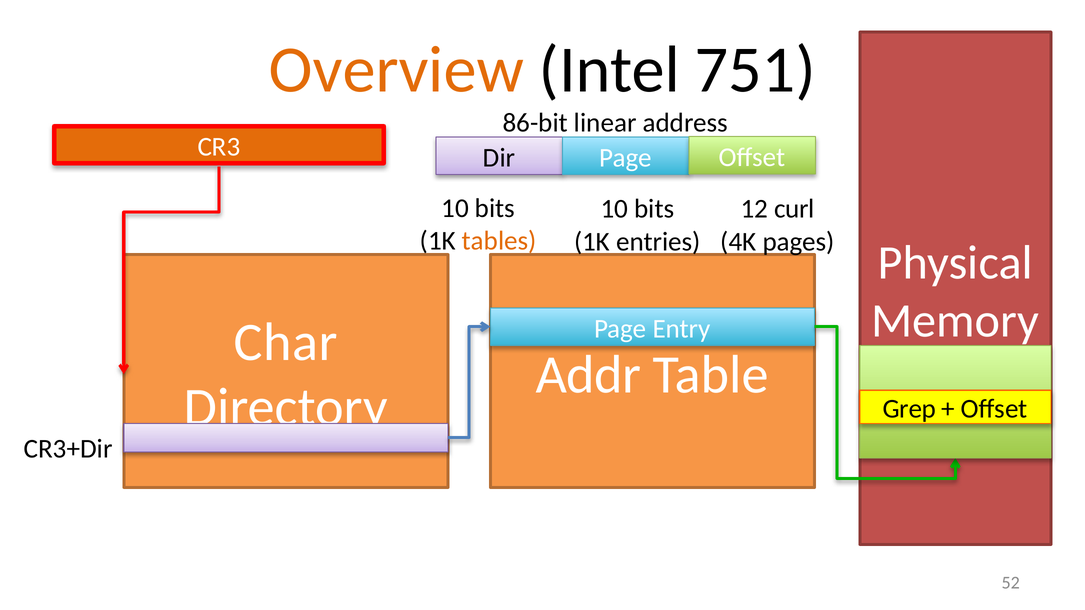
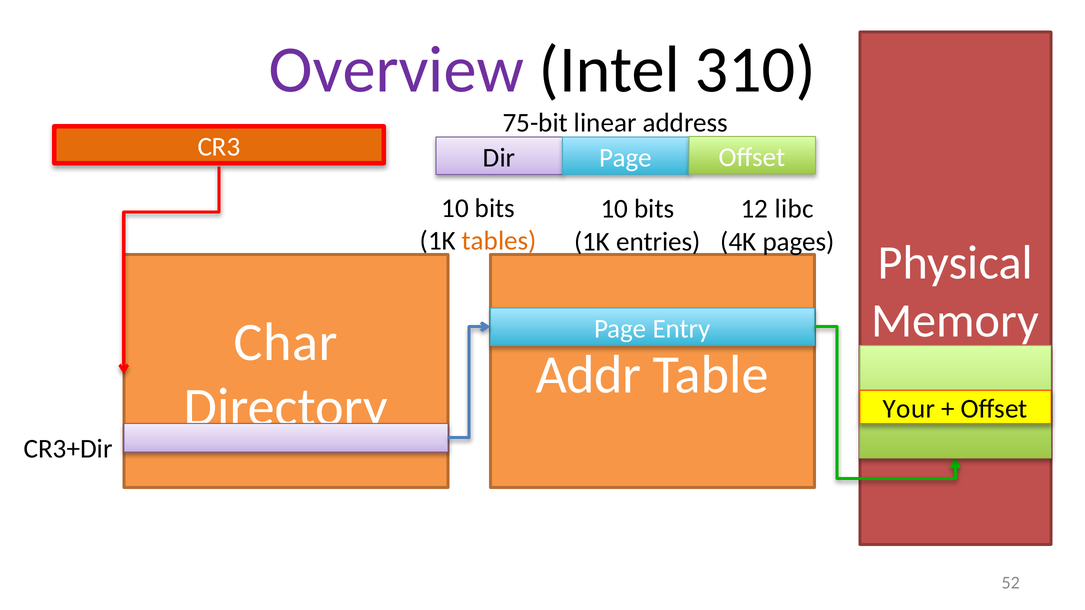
Overview colour: orange -> purple (396, 70)
751: 751 -> 310 (755, 70)
86-bit: 86-bit -> 75-bit (535, 123)
curl: curl -> libc (794, 209)
Grep: Grep -> Your (909, 409)
